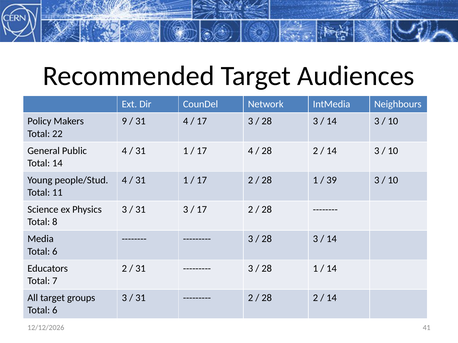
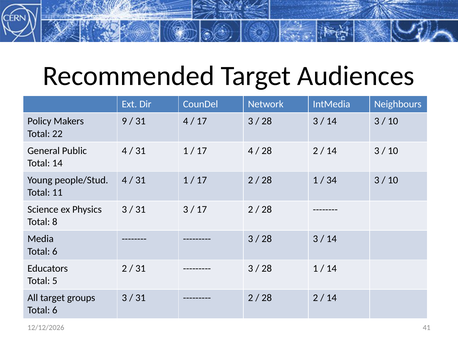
39: 39 -> 34 (332, 180)
7: 7 -> 5 (55, 281)
